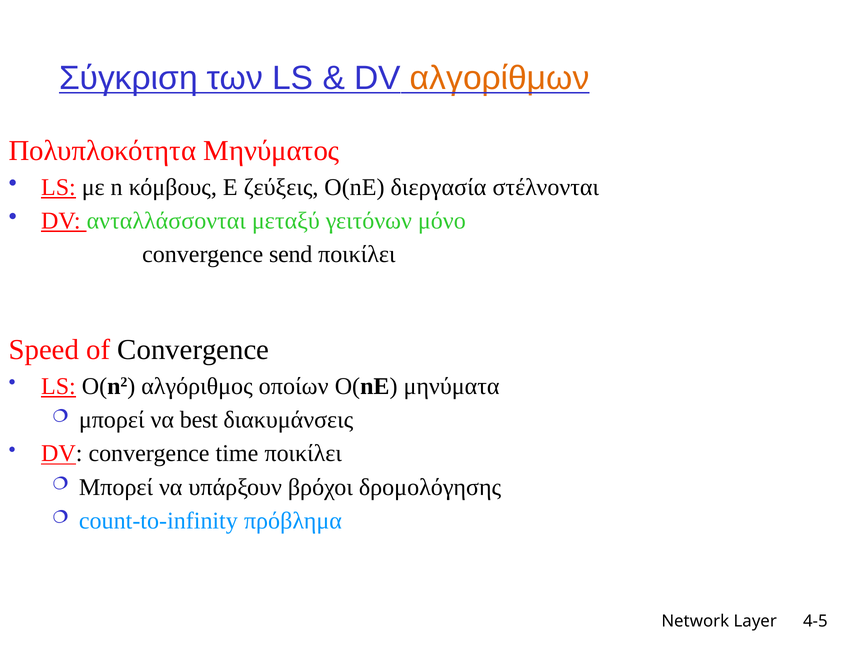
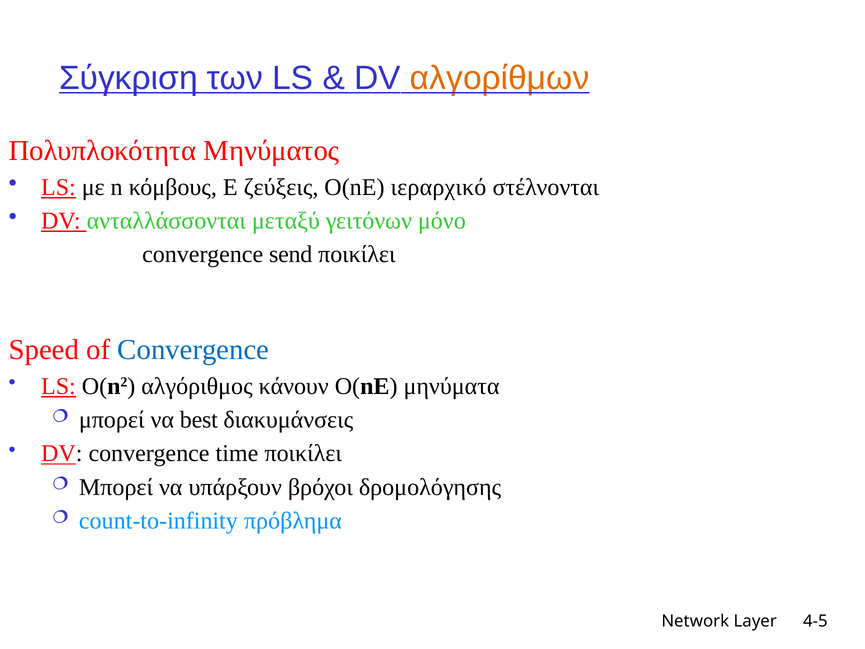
διεργασία: διεργασία -> ιεραρχικό (438, 187)
Convergence colour: black -> blue (193, 350)
οποίων: οποίων -> κάνουν (294, 386)
